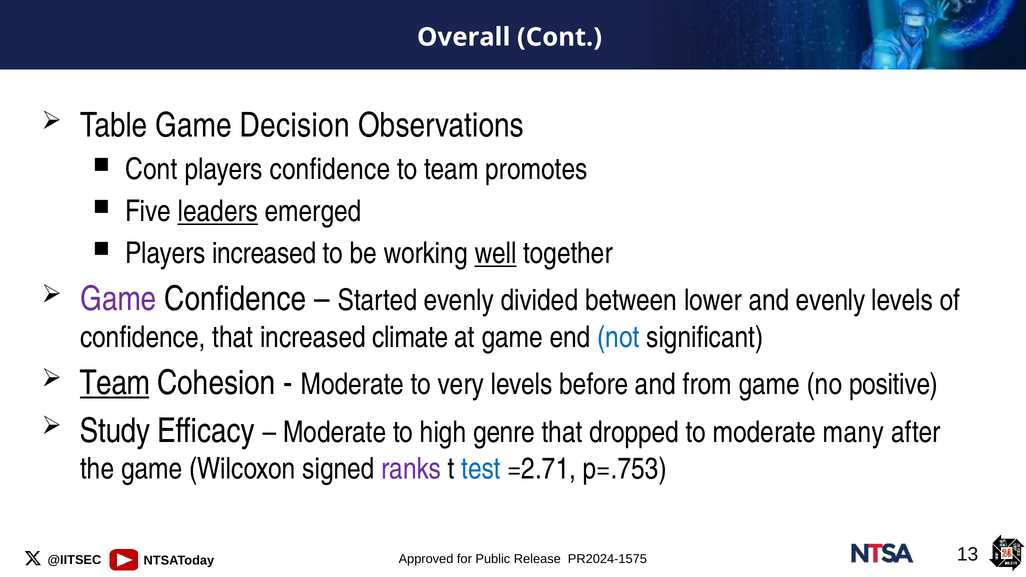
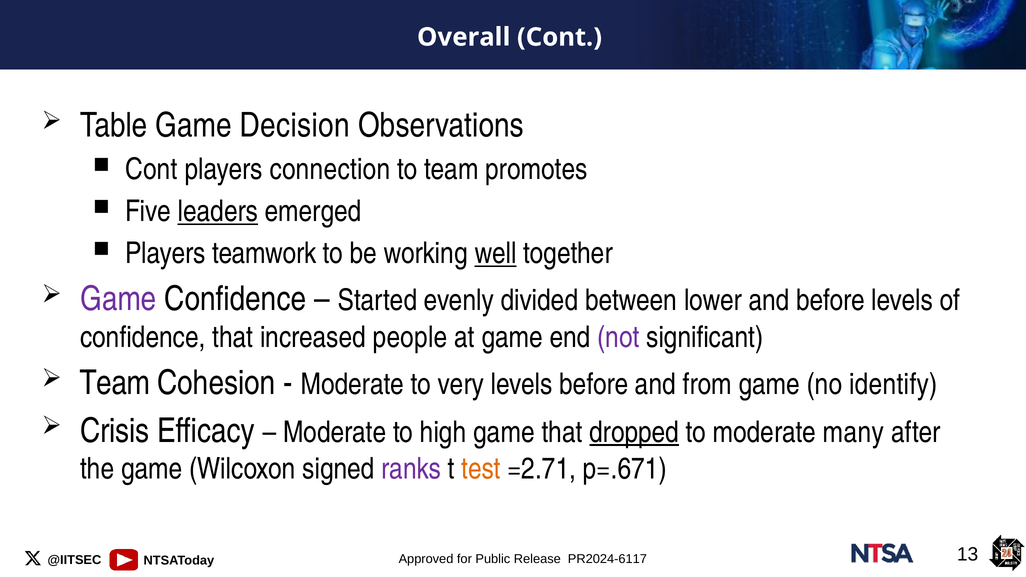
players confidence: confidence -> connection (330, 170)
Players increased: increased -> teamwork (264, 253)
and evenly: evenly -> before (831, 300)
climate: climate -> people (410, 337)
not colour: blue -> purple (618, 337)
Team underline: present -> none (115, 383)
positive: positive -> identify (893, 384)
Study: Study -> Crisis (115, 431)
high genre: genre -> game (504, 432)
dropped underline: none -> present (634, 432)
test colour: blue -> orange (481, 469)
p=.753: p=.753 -> p=.671 (625, 469)
PR2024-1575: PR2024-1575 -> PR2024-6117 (607, 559)
